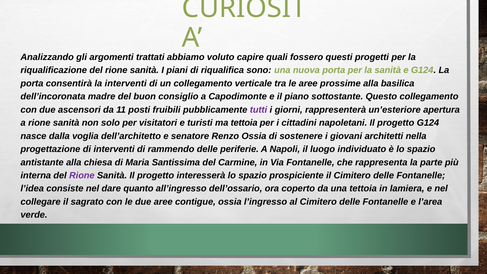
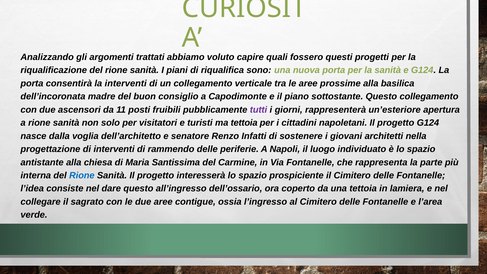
Renzo Ossia: Ossia -> Infatti (254, 136)
Rione colour: purple -> blue (82, 175)
dare quanto: quanto -> questo (138, 189)
